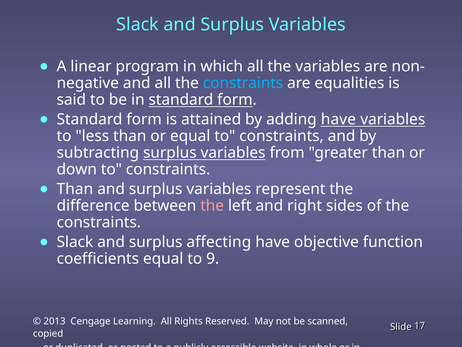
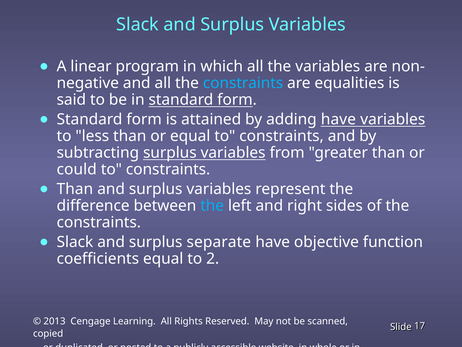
down: down -> could (77, 169)
the colour: pink -> light blue (212, 205)
affecting: affecting -> separate (219, 242)
9: 9 -> 2 (213, 258)
